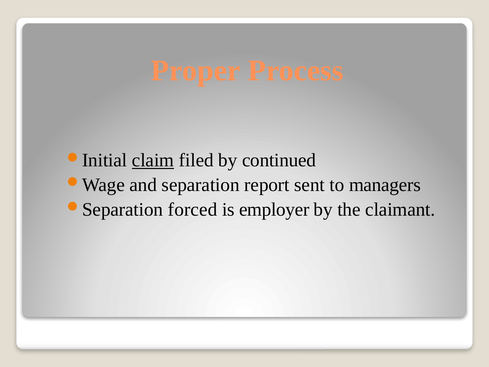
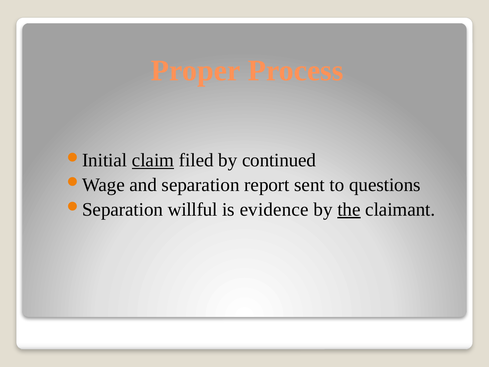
managers: managers -> questions (385, 185)
forced: forced -> willful (193, 209)
employer: employer -> evidence (274, 209)
the underline: none -> present (349, 209)
